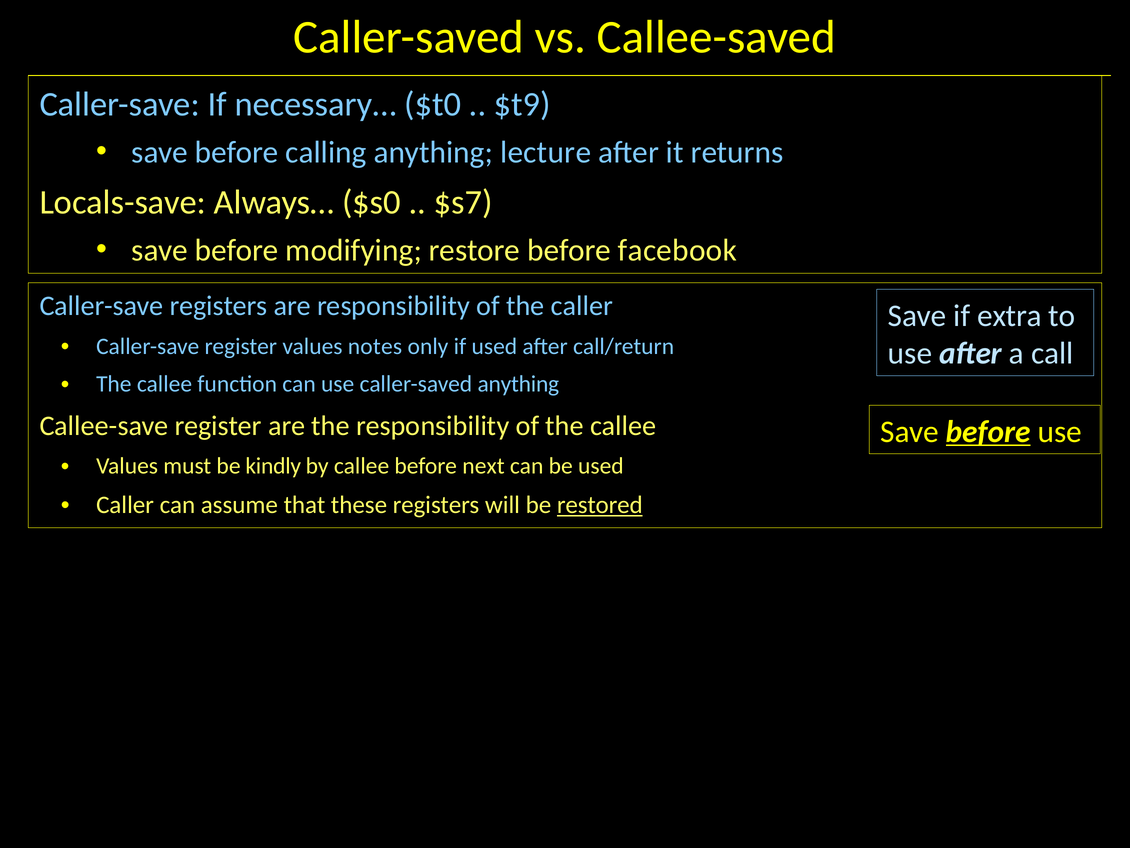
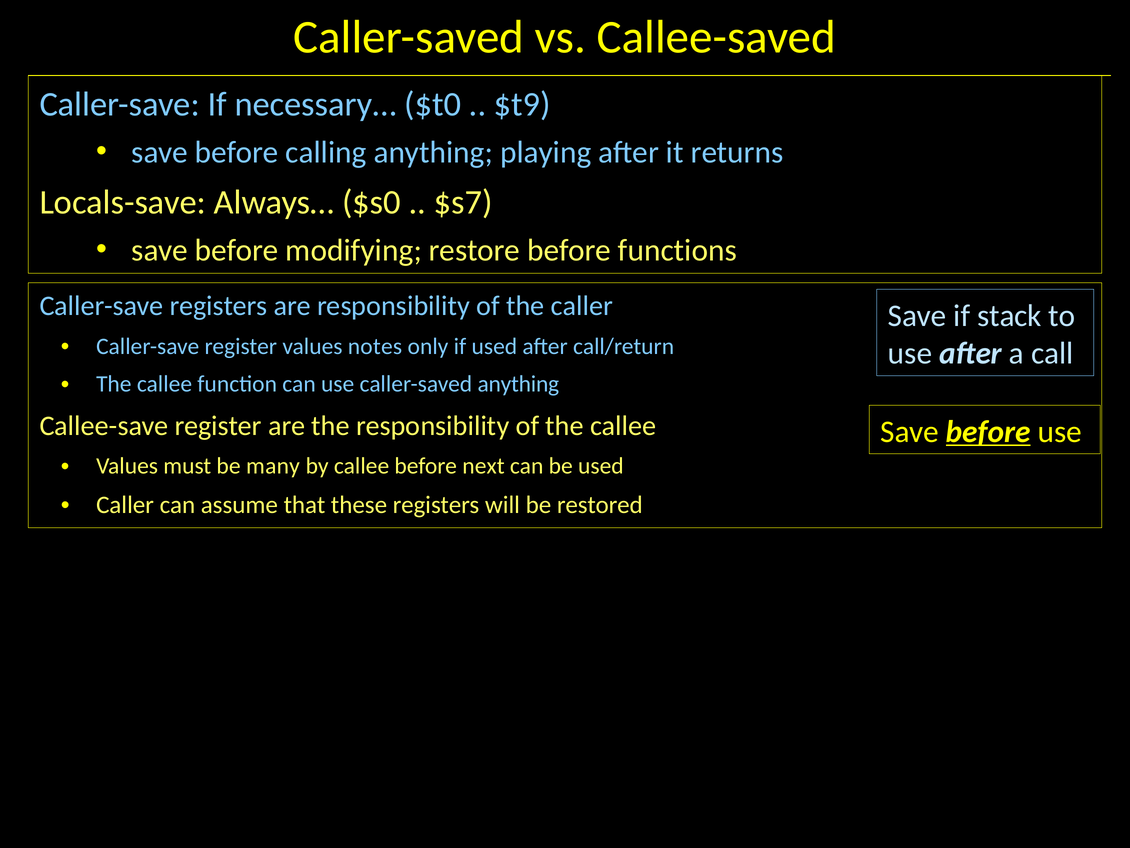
lecture: lecture -> playing (546, 152)
facebook: facebook -> functions (677, 250)
extra: extra -> stack (1009, 316)
kindly: kindly -> many (273, 466)
restored underline: present -> none (600, 505)
